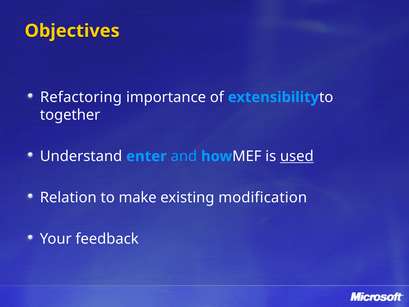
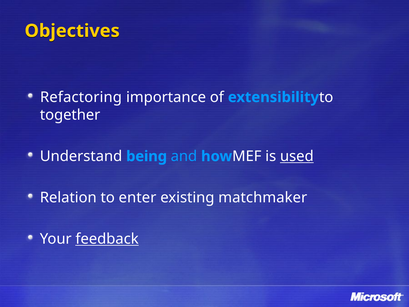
enter: enter -> being (147, 156)
make: make -> enter (138, 198)
modification: modification -> matchmaker (263, 198)
feedback underline: none -> present (107, 239)
